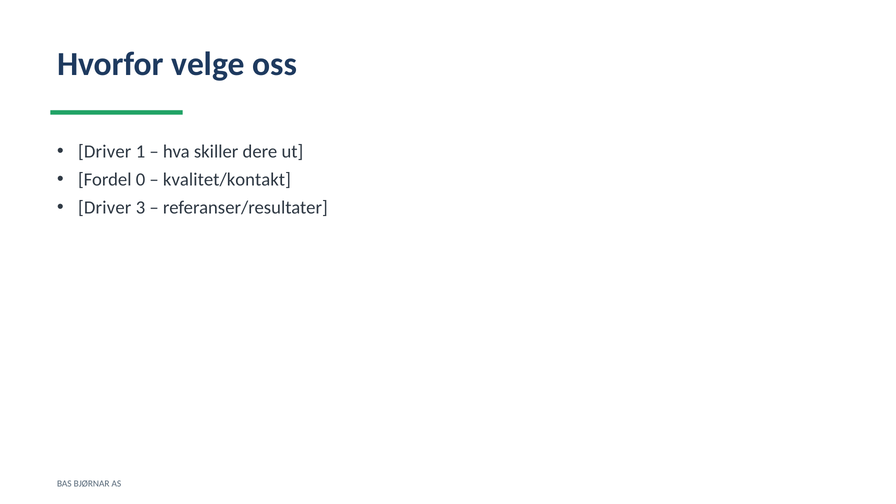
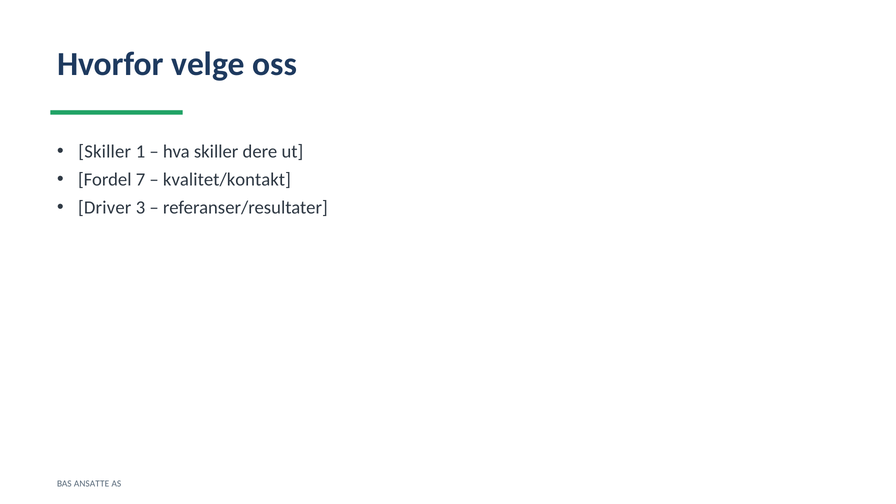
Driver: Driver -> Skiller (105, 152)
0: 0 -> 7 (141, 180)
BJØRNAR: BJØRNAR -> ANSATTE (92, 484)
